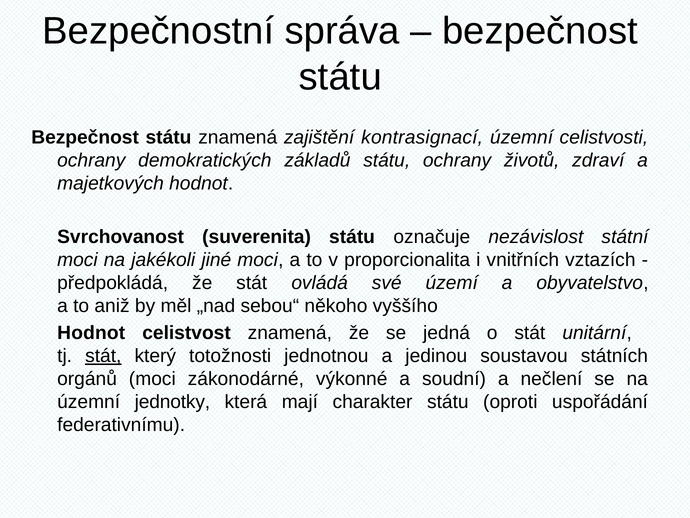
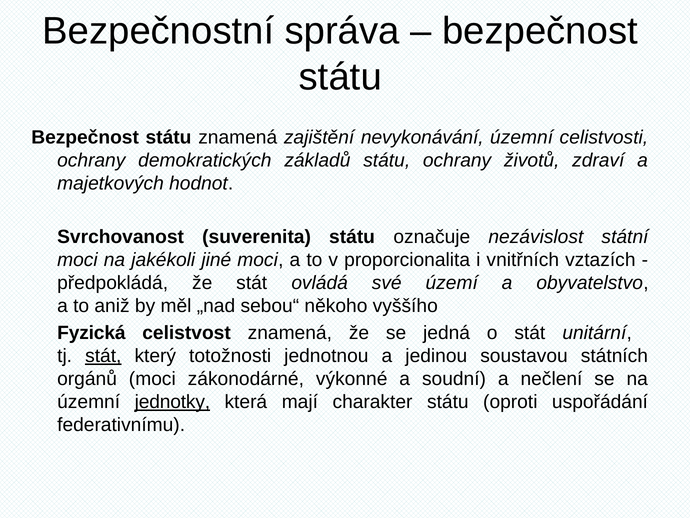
kontrasignací: kontrasignací -> nevykonávání (422, 137)
Hodnot: Hodnot -> Fyzická (91, 333)
jednotky underline: none -> present (172, 402)
